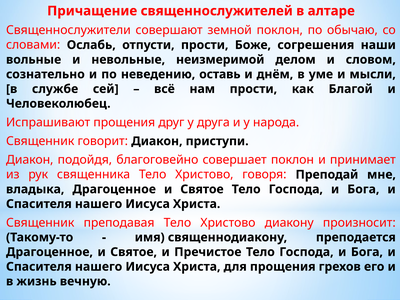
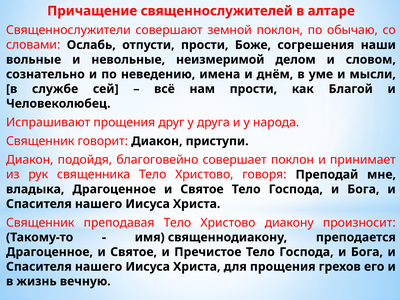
оставь: оставь -> имена (220, 74)
